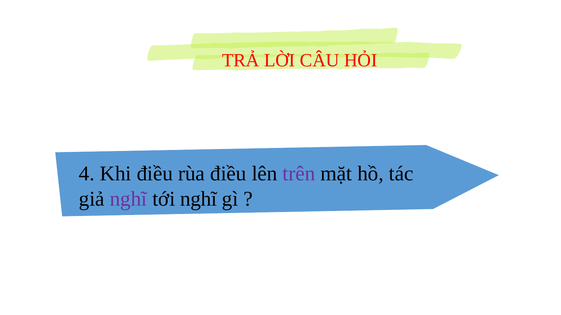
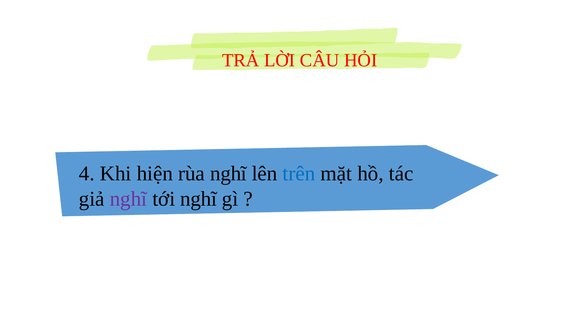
Khi điều: điều -> hiện (155, 174)
rùa điều: điều -> nghĩ (228, 174)
trên colour: purple -> blue (299, 174)
